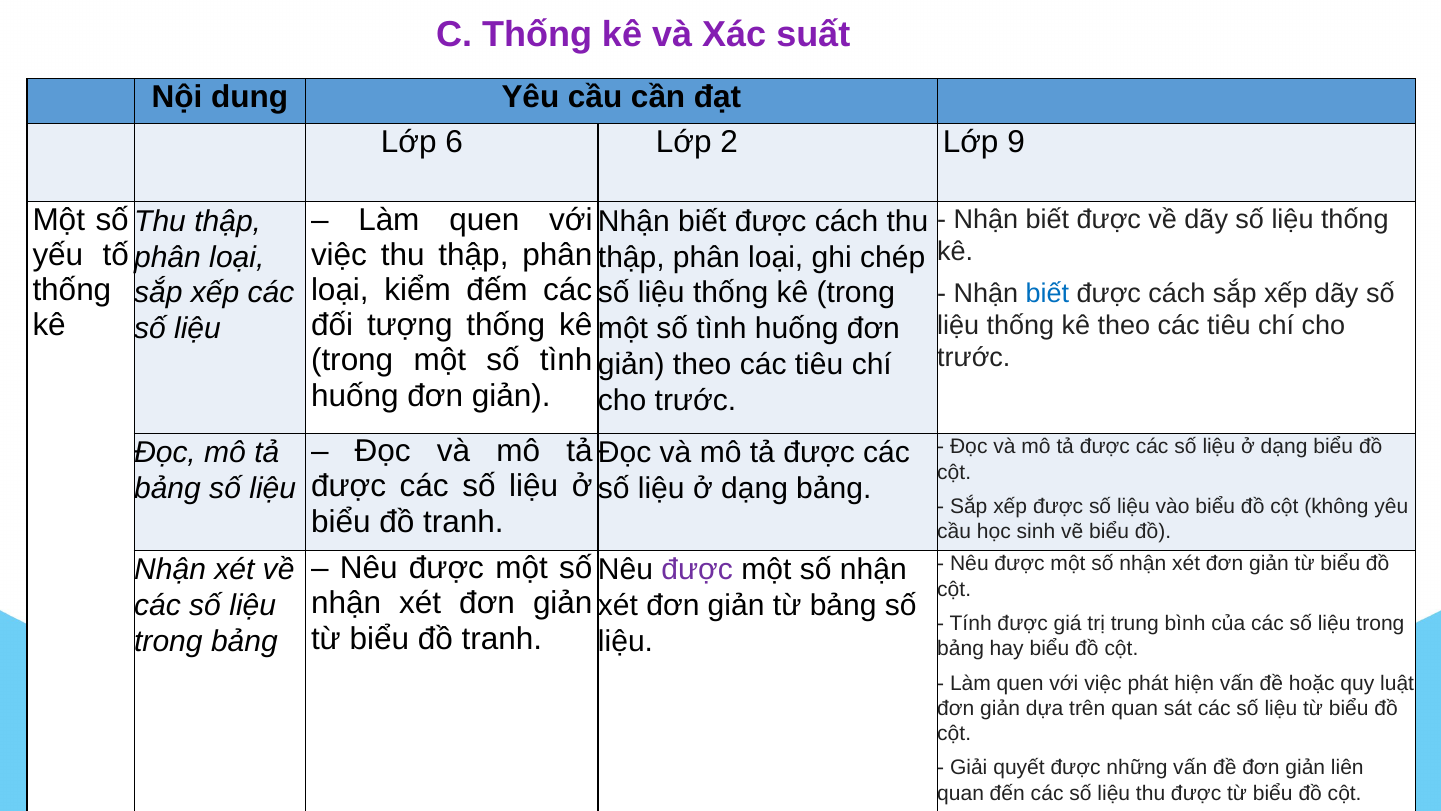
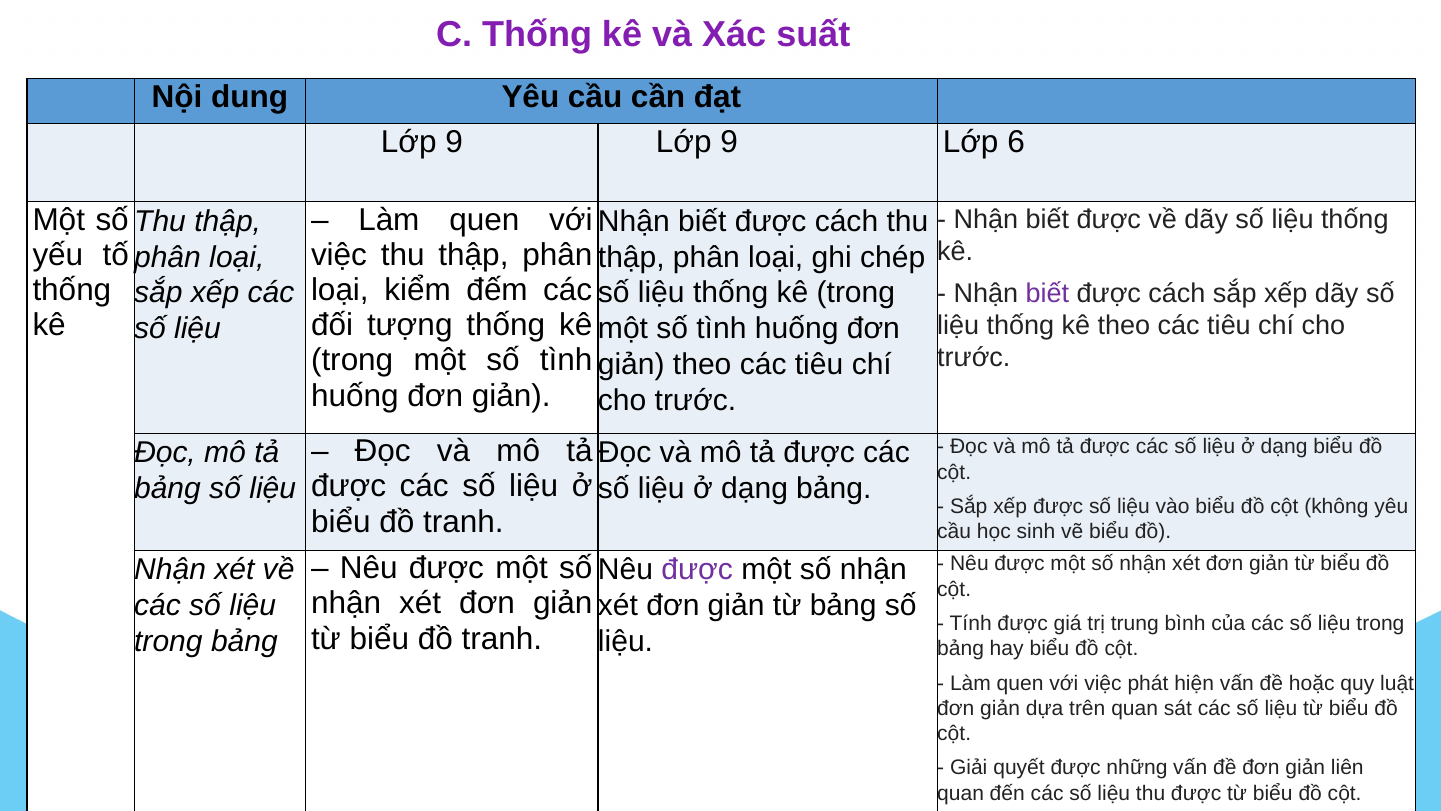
6: 6 -> 9 (454, 142)
2: 2 -> 9 (729, 142)
9: 9 -> 6 (1016, 142)
biết colour: blue -> purple (1047, 293)
